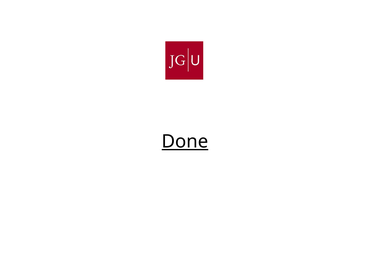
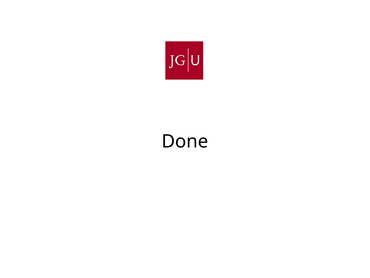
Done underline: present -> none (185, 141)
